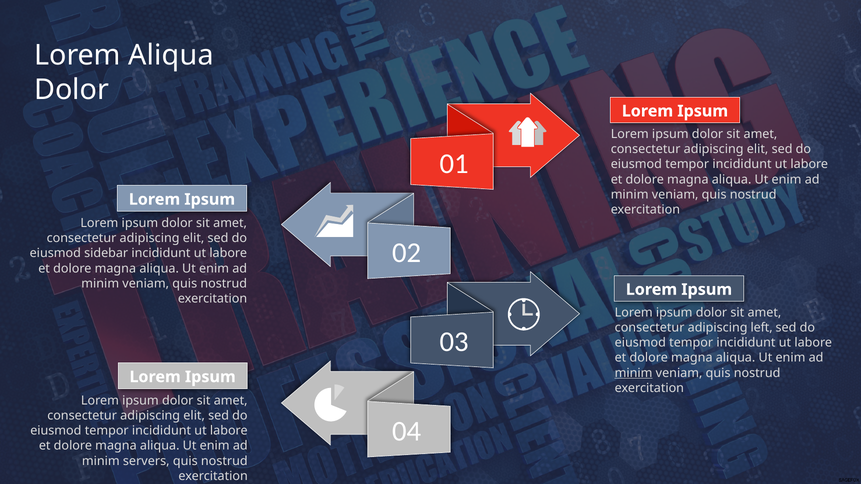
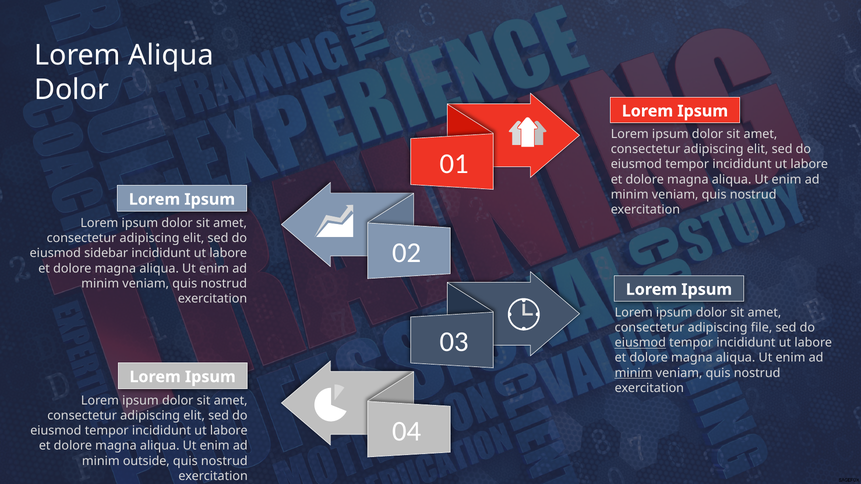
left: left -> file (762, 328)
eiusmod underline: none -> present (640, 343)
servers: servers -> outside (146, 461)
